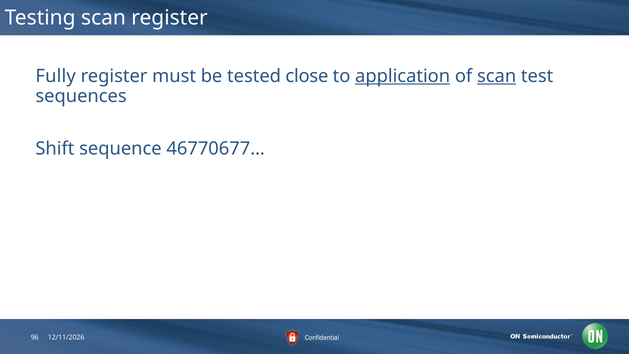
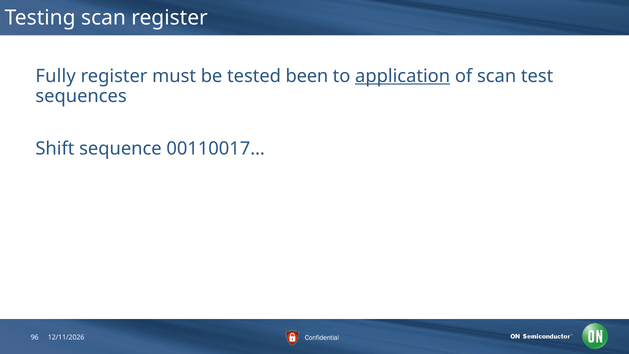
close: close -> been (307, 76)
scan underline: present -> none (497, 76)
46770677…: 46770677… -> 00110017… (216, 149)
